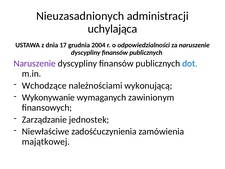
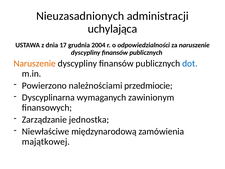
Naruszenie colour: purple -> orange (35, 63)
Wchodzące: Wchodzące -> Powierzono (44, 85)
wykonującą: wykonującą -> przedmiocie (148, 85)
Wykonywanie: Wykonywanie -> Dyscyplinarna (48, 97)
jednostek: jednostek -> jednostka (89, 119)
zadośćuczynienia: zadośćuczynienia -> międzynarodową (104, 131)
